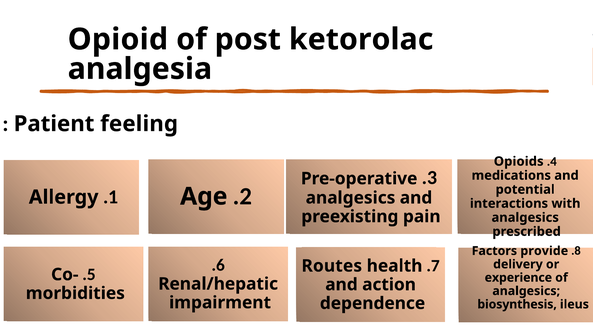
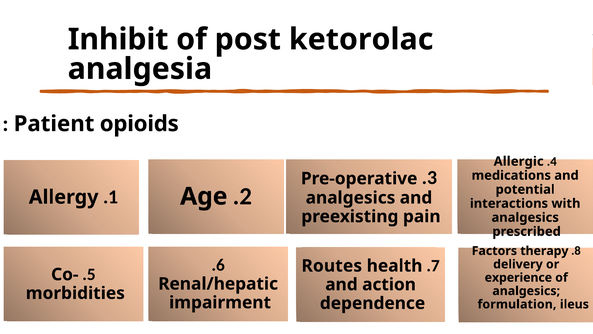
Opioid: Opioid -> Inhibit (118, 39)
feeling: feeling -> opioids (139, 124)
Opioids: Opioids -> Allergic (519, 161)
provide: provide -> therapy (544, 251)
biosynthesis: biosynthesis -> formulation (517, 304)
